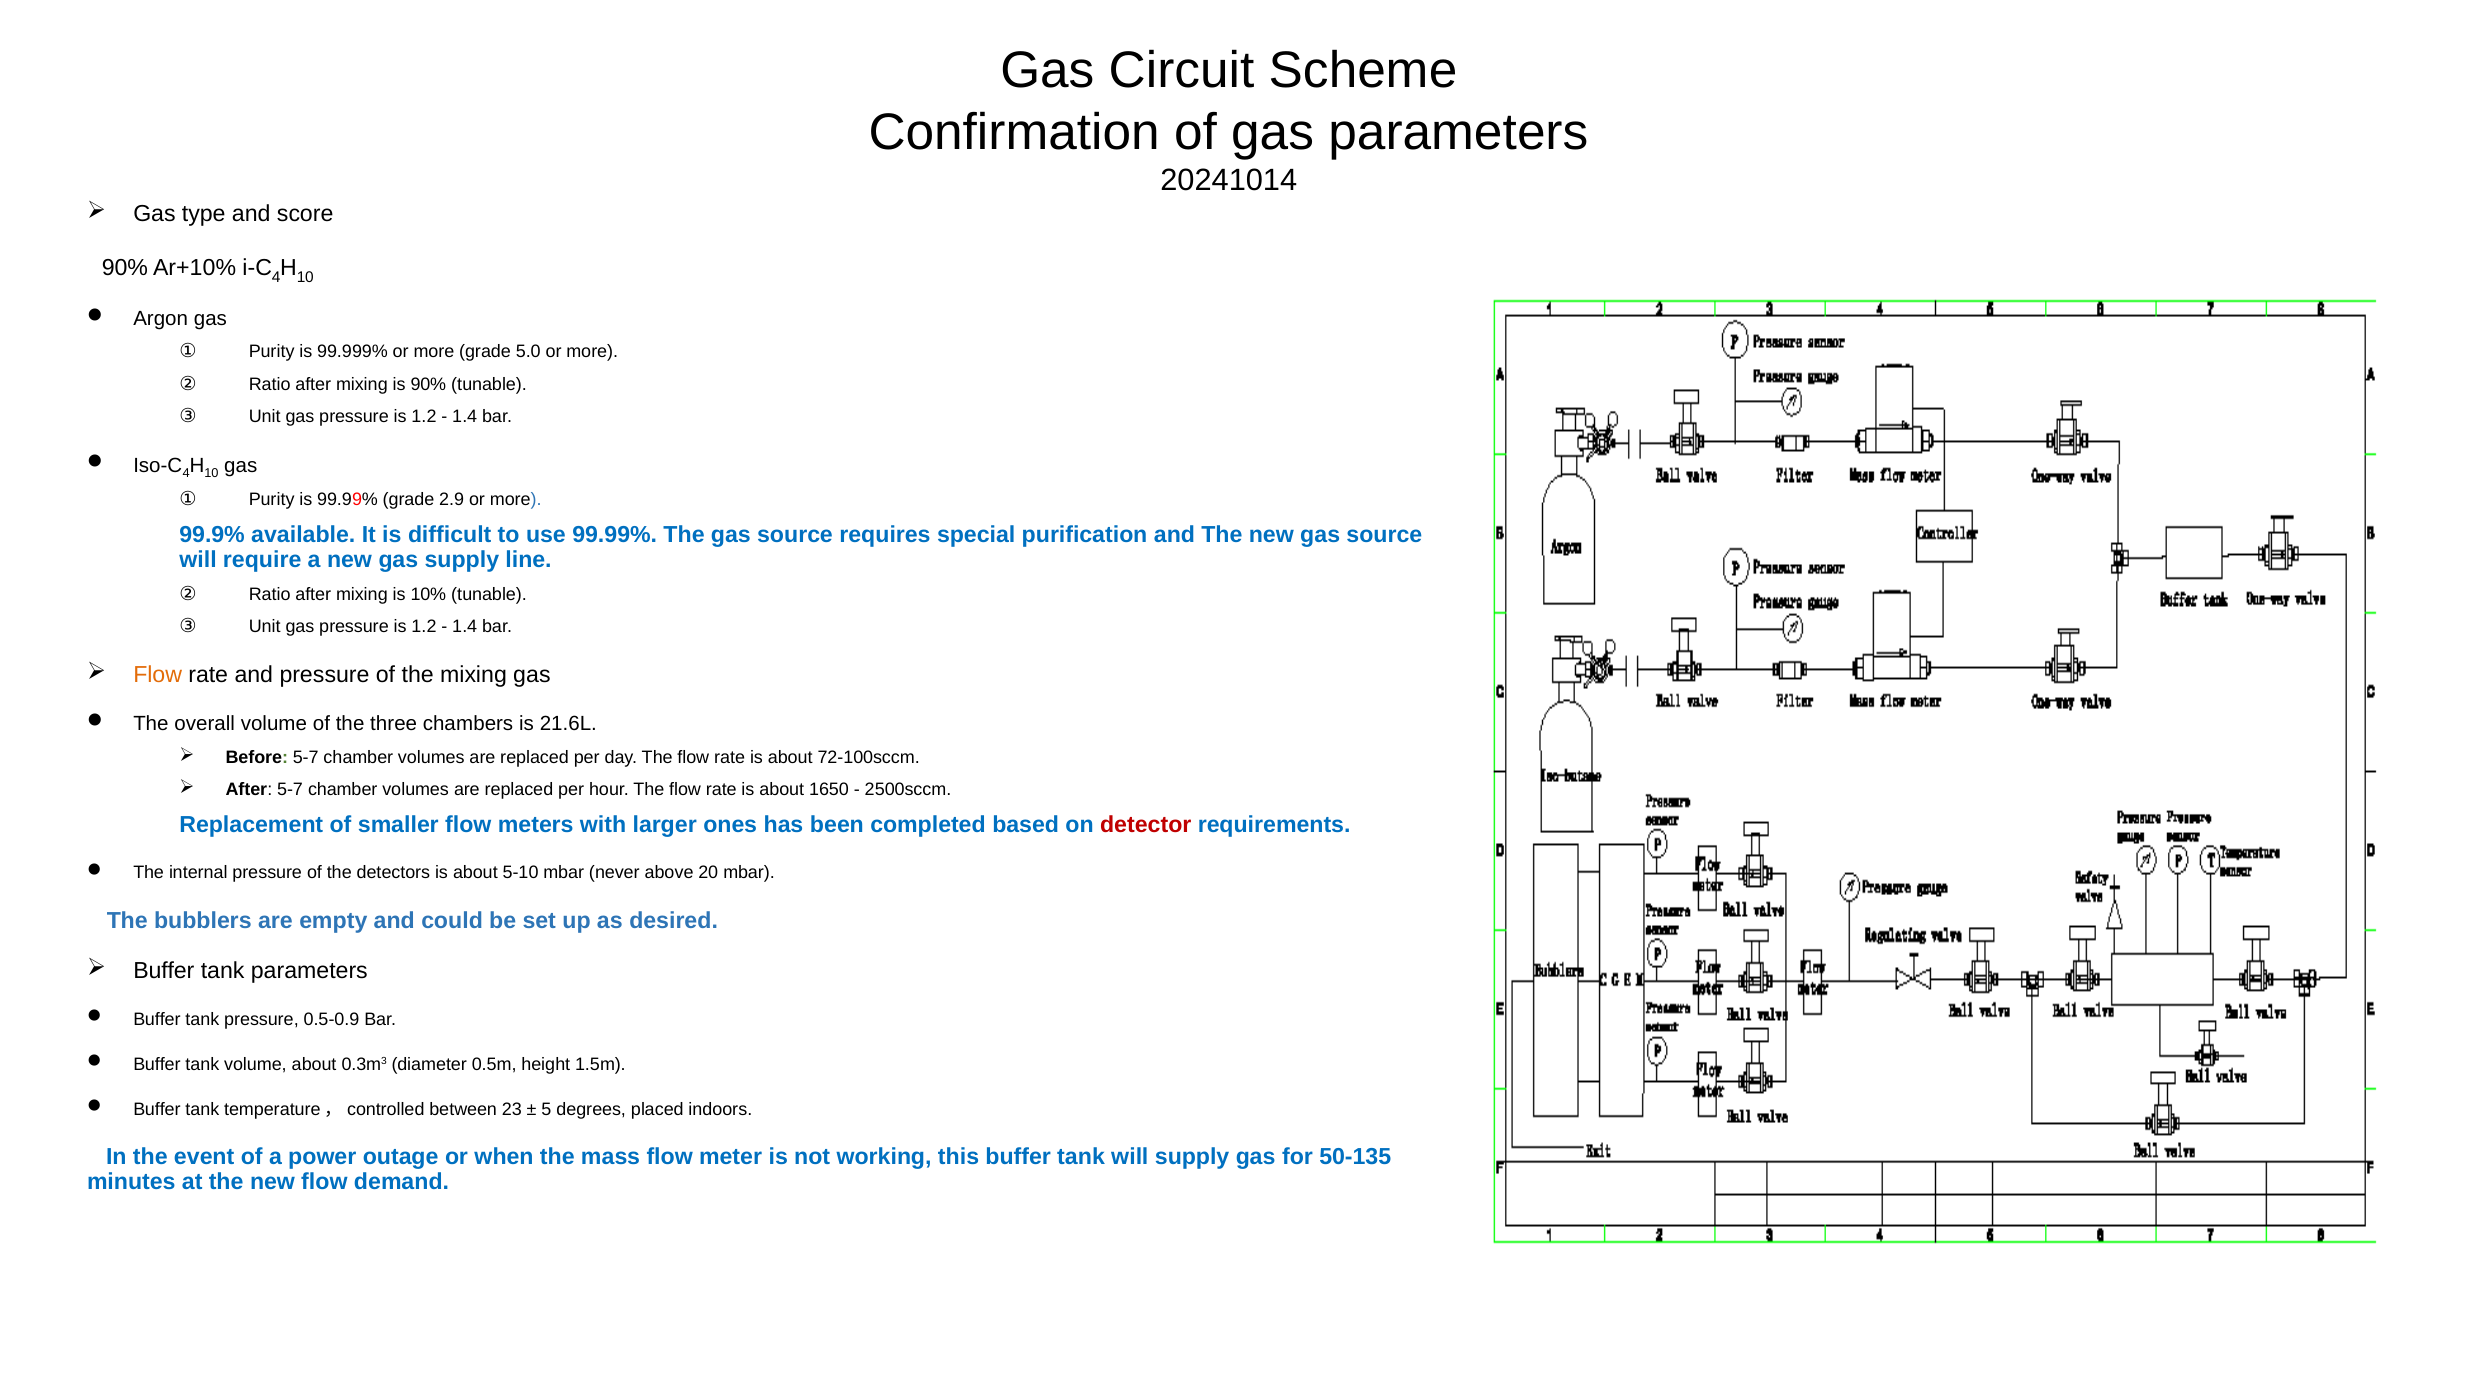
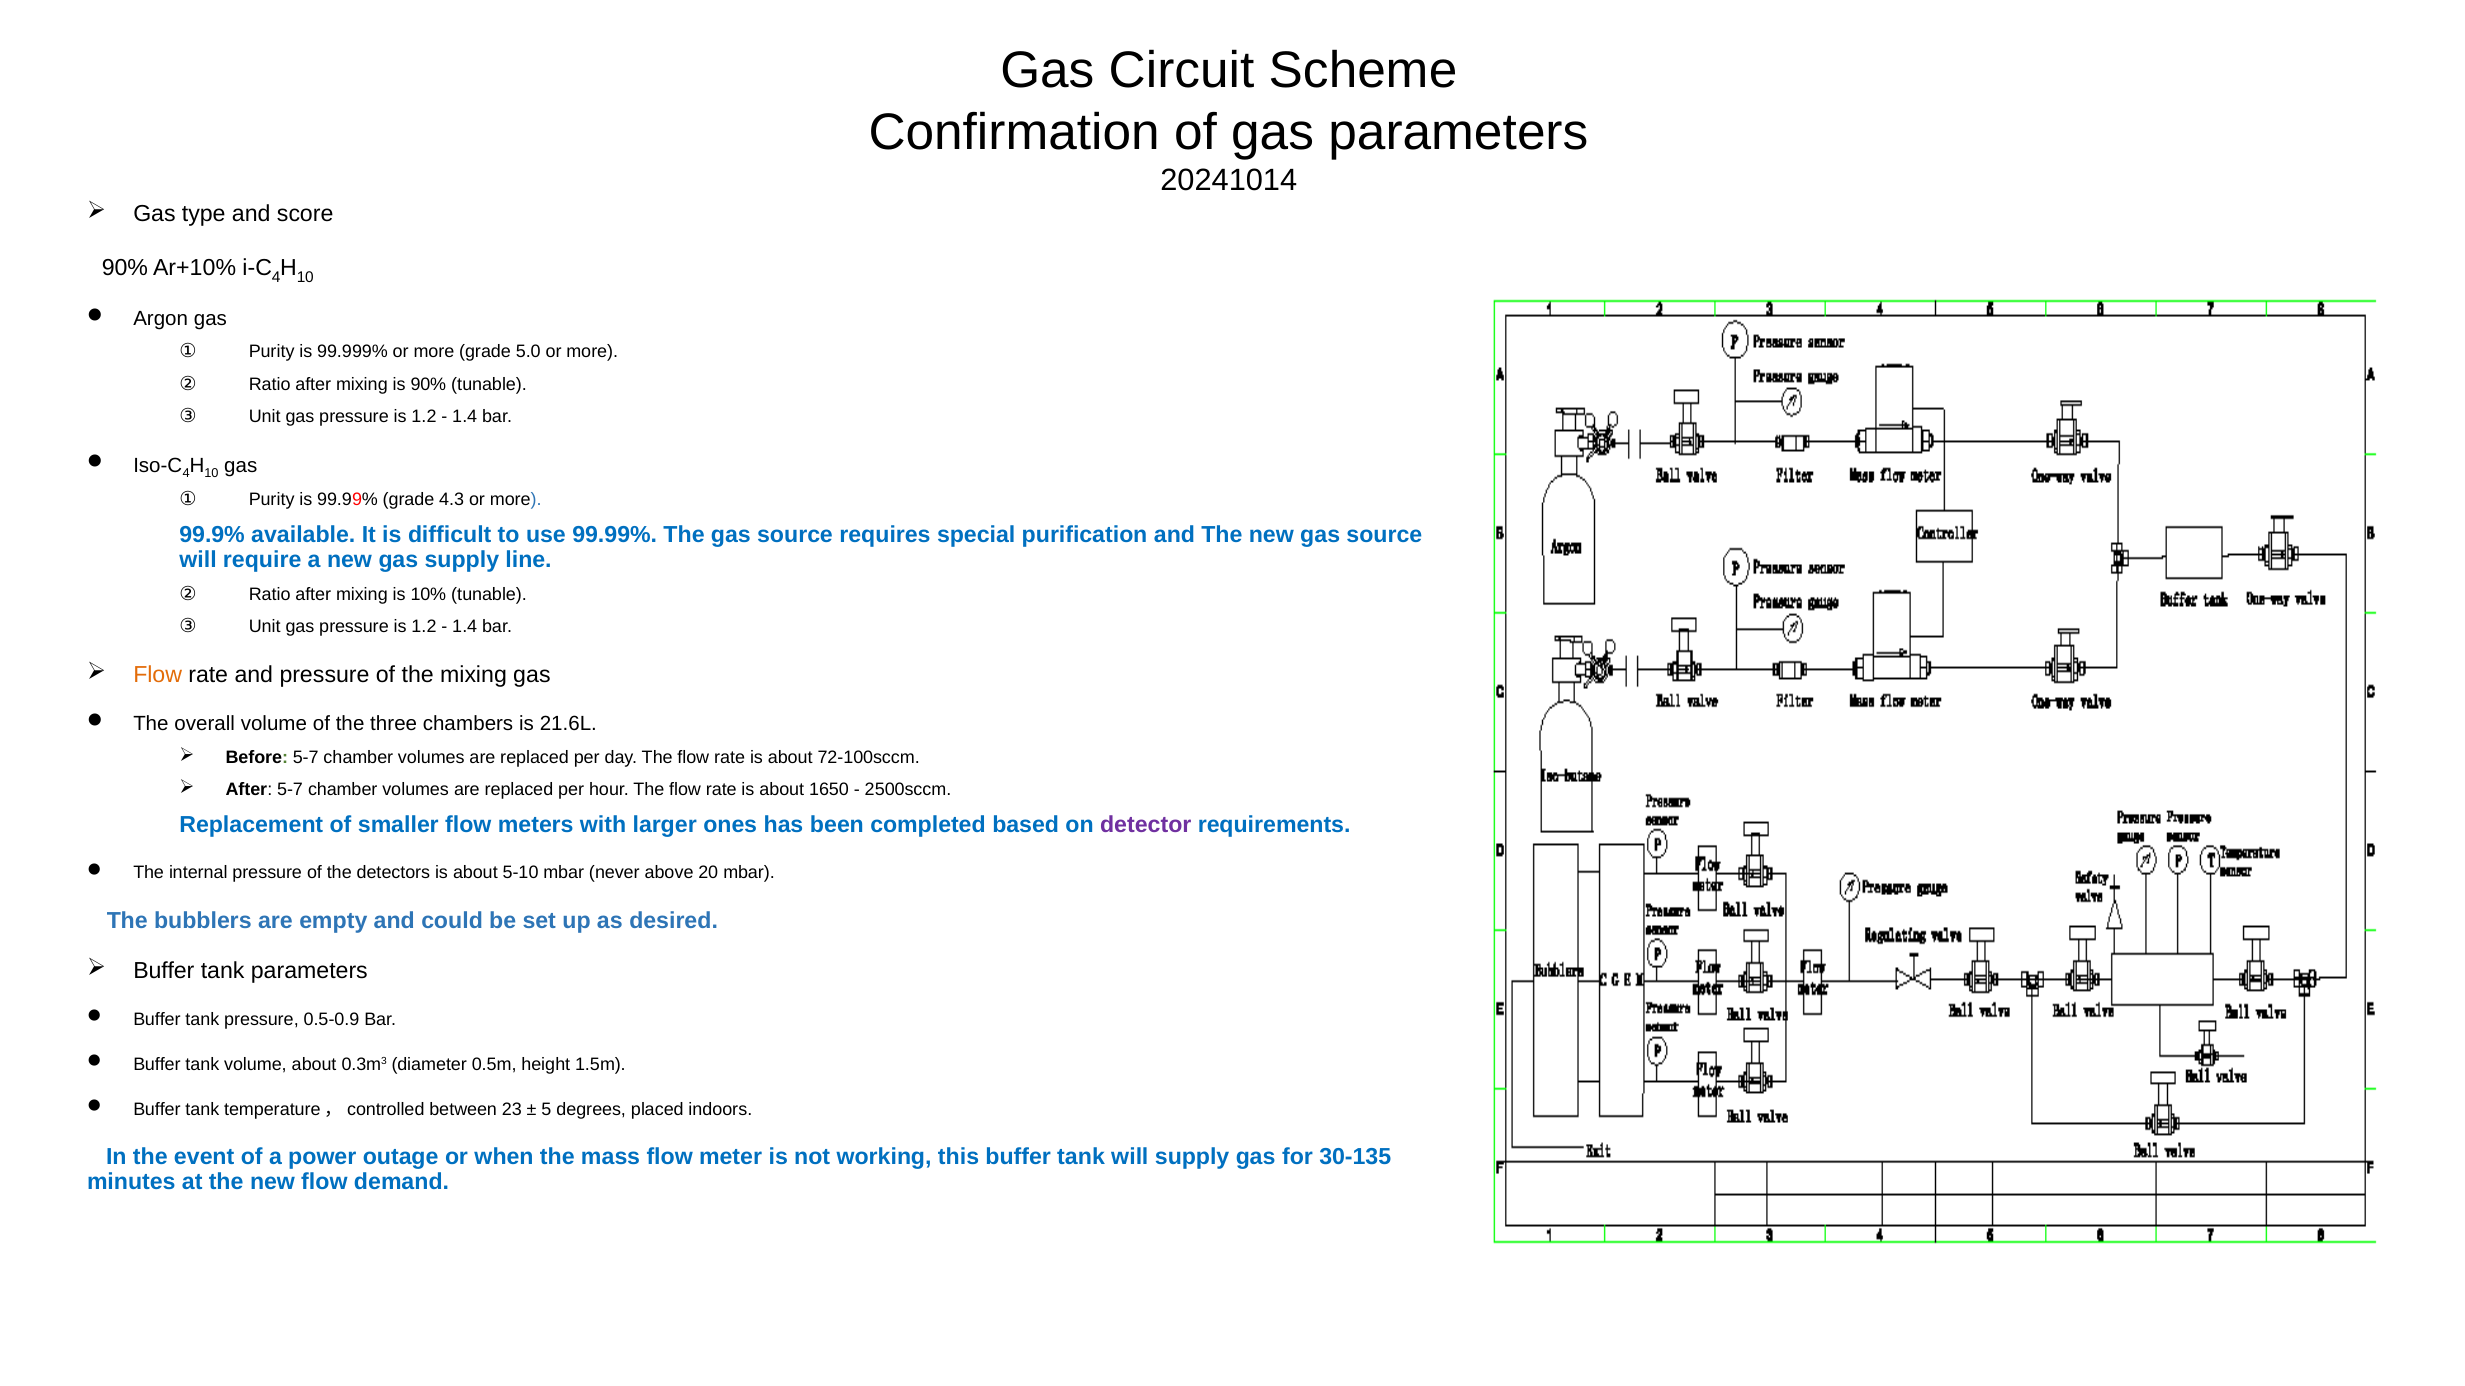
2.9: 2.9 -> 4.3 (452, 500)
detector colour: red -> purple (1146, 825)
50-135: 50-135 -> 30-135 (1355, 1158)
